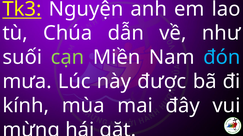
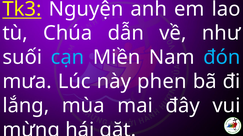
cạn colour: light green -> light blue (67, 58)
được: được -> phen (162, 82)
kính: kính -> lắng (26, 106)
